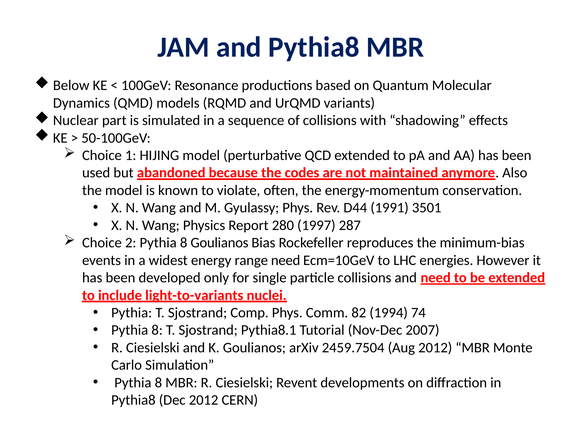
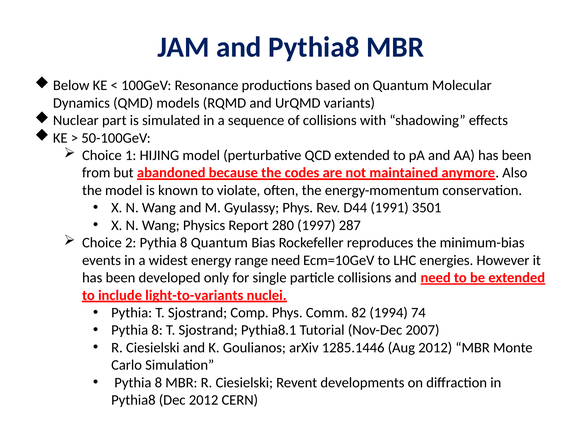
used: used -> from (96, 173)
8 Goulianos: Goulianos -> Quantum (219, 242)
2459.7504: 2459.7504 -> 1285.1446 (353, 347)
